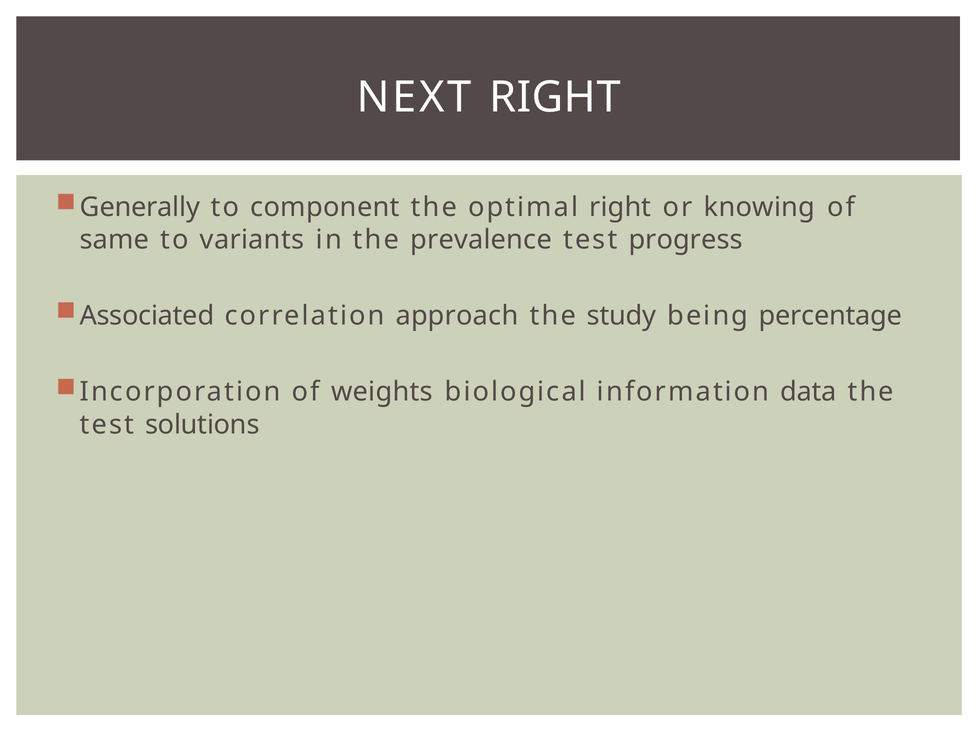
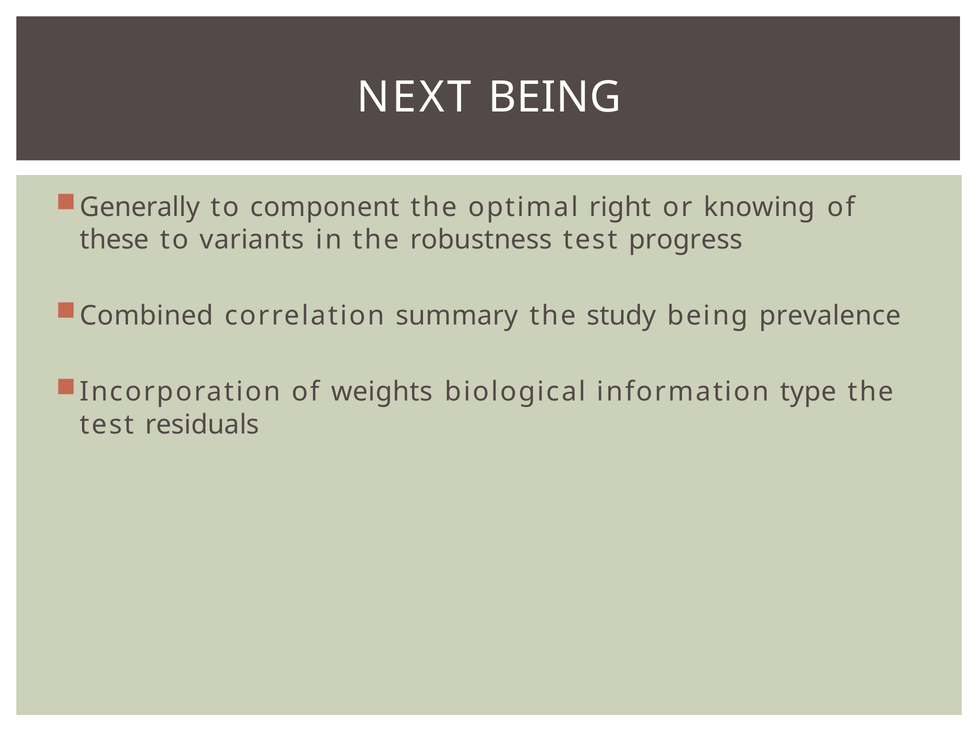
NEXT RIGHT: RIGHT -> BEING (555, 98)
same: same -> these (115, 240)
prevalence: prevalence -> robustness (481, 240)
Associated: Associated -> Combined (147, 316)
approach: approach -> summary (457, 316)
percentage: percentage -> prevalence (830, 316)
data: data -> type (808, 392)
solutions: solutions -> residuals (202, 425)
